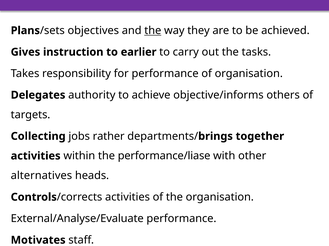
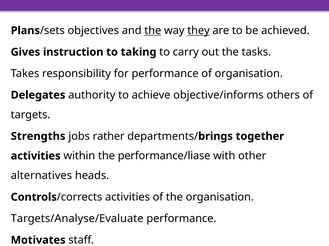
they underline: none -> present (199, 31)
earlier: earlier -> taking (139, 52)
Collecting: Collecting -> Strengths (38, 137)
External/Analyse/Evaluate: External/Analyse/Evaluate -> Targets/Analyse/Evaluate (77, 219)
